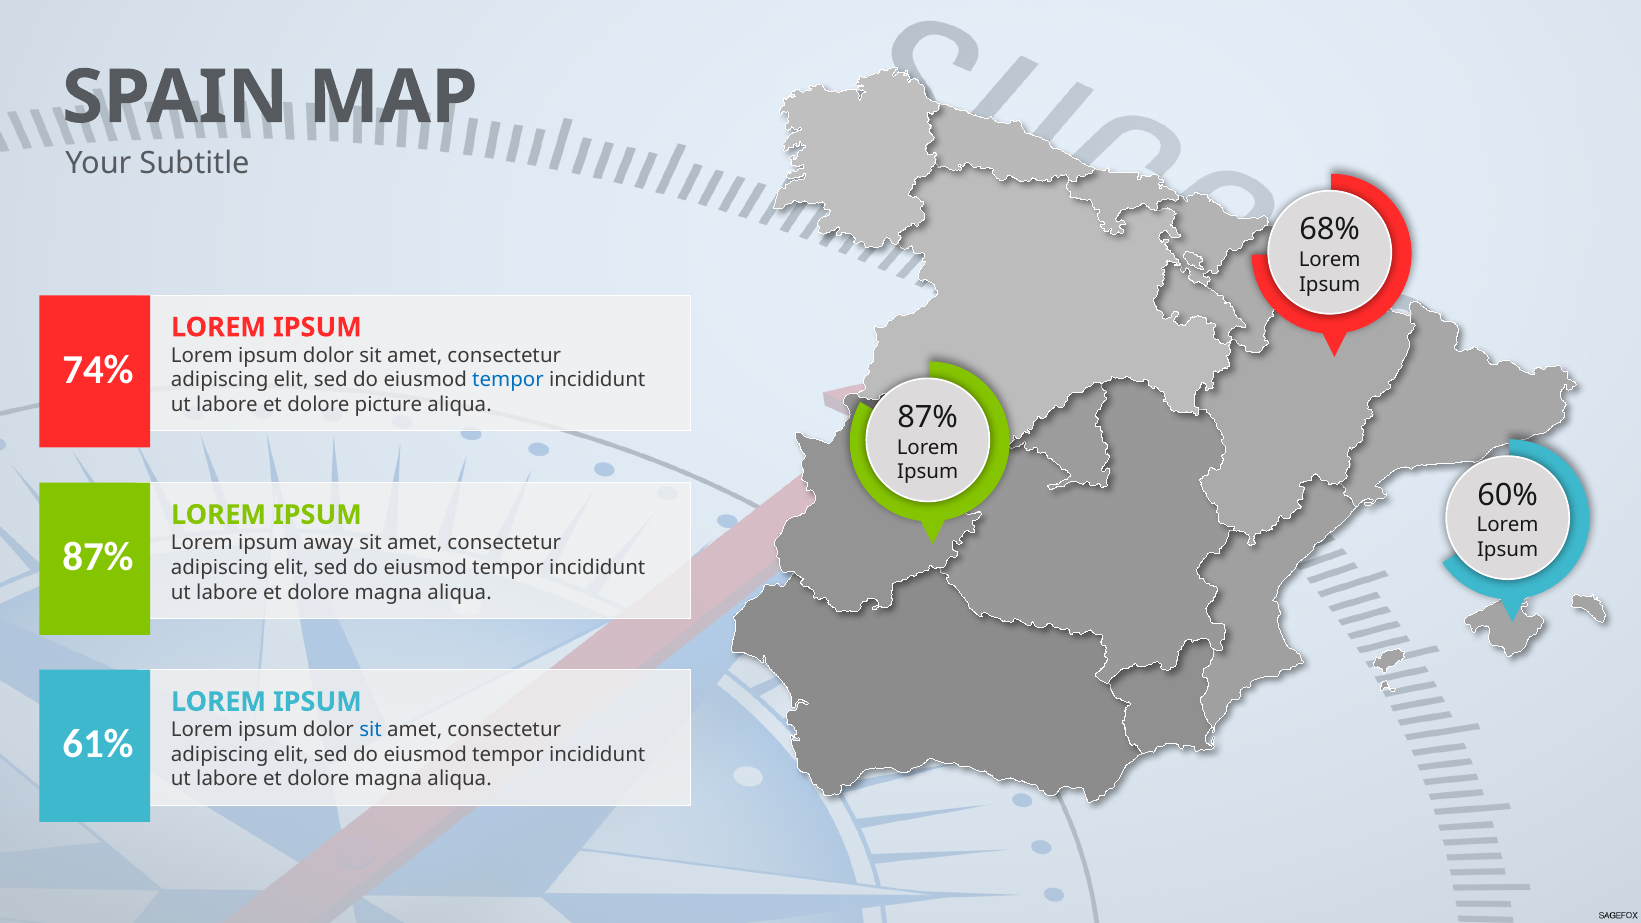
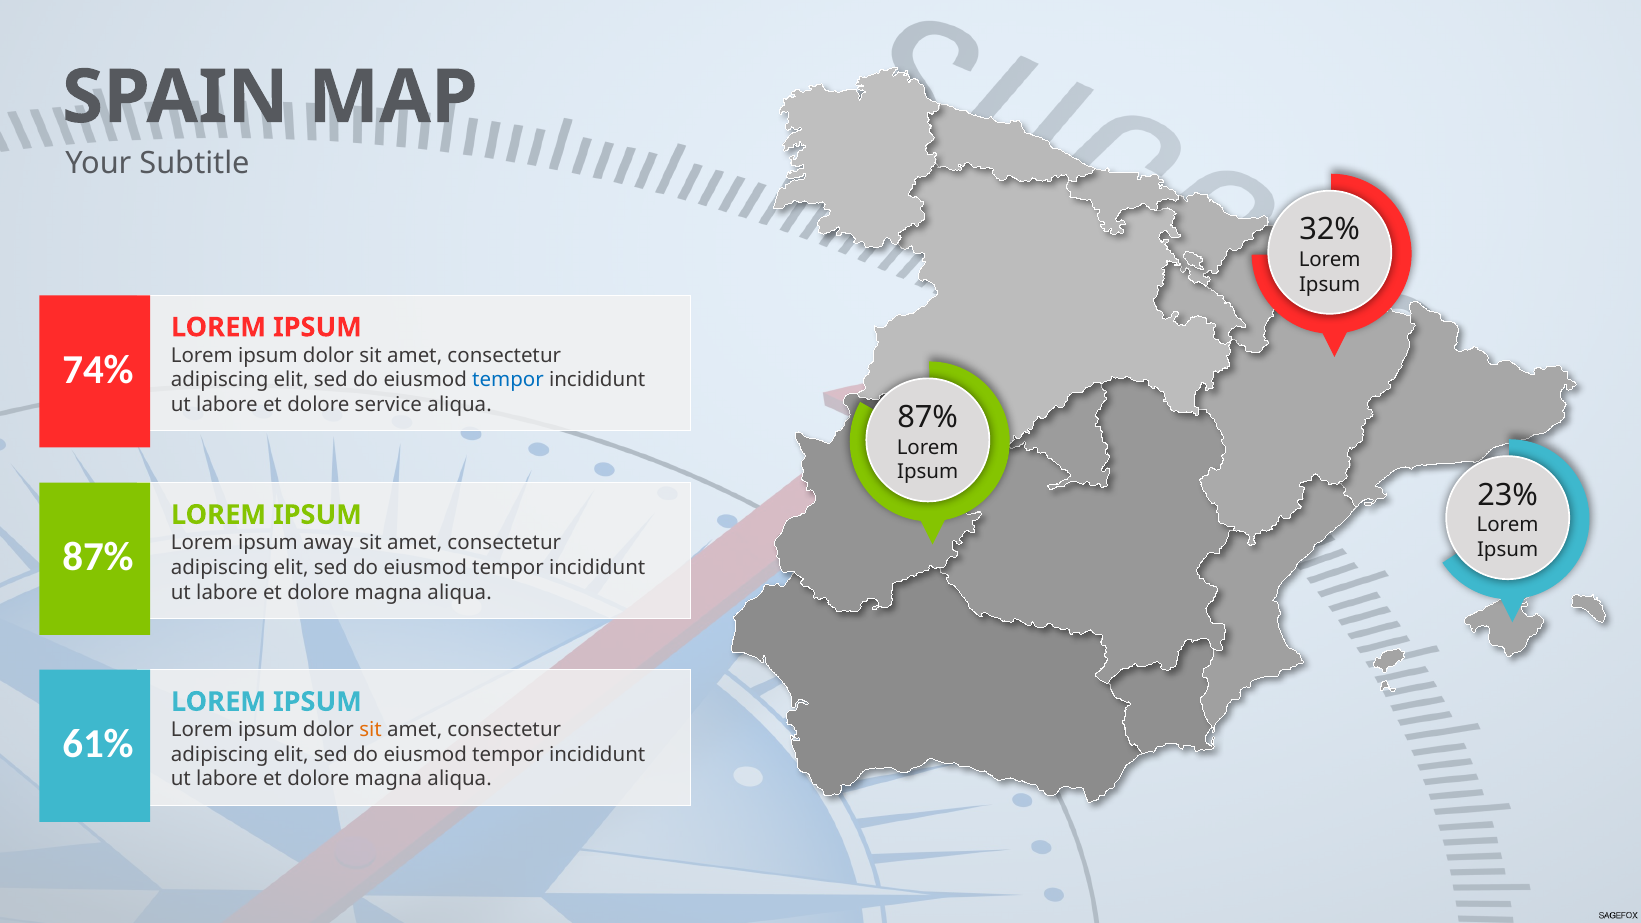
68%: 68% -> 32% (1330, 230)
picture: picture -> service (388, 405)
60%: 60% -> 23% (1508, 495)
sit colour: blue -> orange (371, 730)
